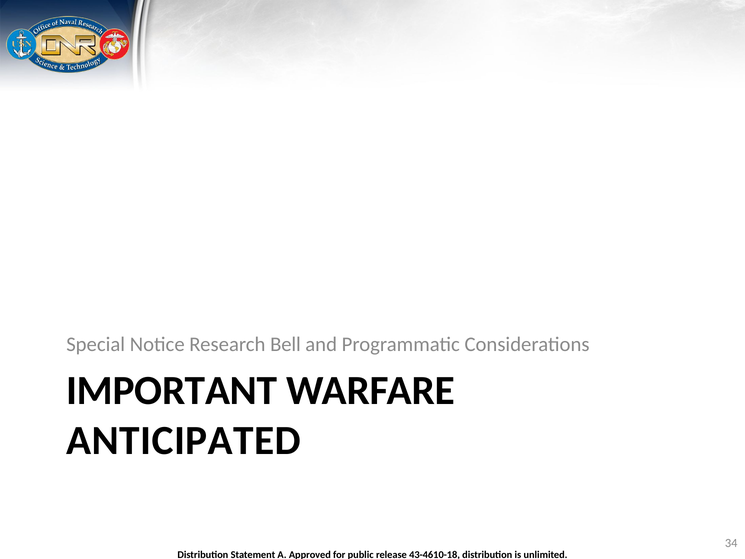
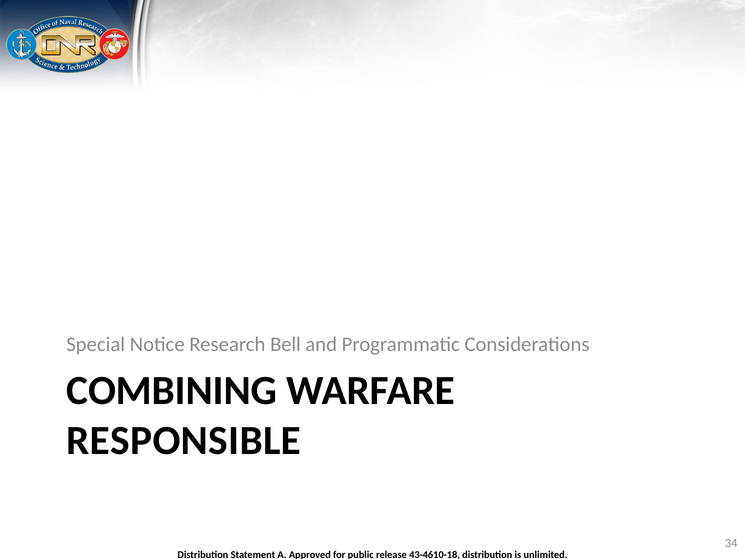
IMPORTANT: IMPORTANT -> COMBINING (172, 390)
ANTICIPATED: ANTICIPATED -> RESPONSIBLE (184, 440)
